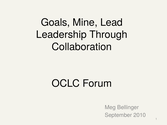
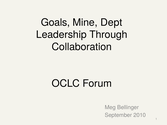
Lead: Lead -> Dept (111, 22)
